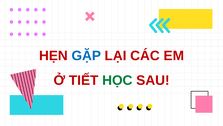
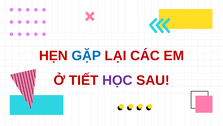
HỌC colour: green -> purple (117, 80)
